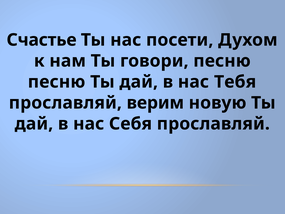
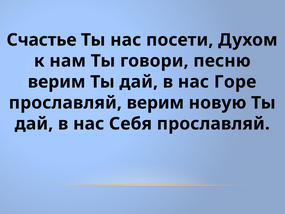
песню: песню -> верим (57, 82)
Тебя: Тебя -> Горе (235, 82)
